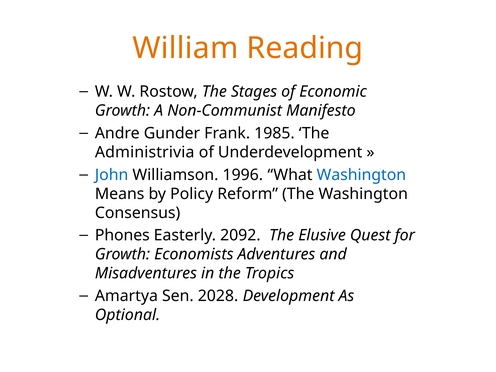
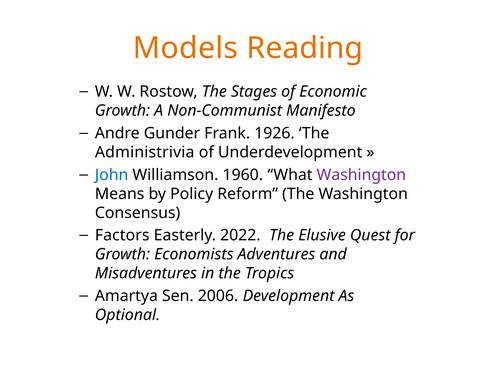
William: William -> Models (185, 48)
1985: 1985 -> 1926 (274, 133)
1996: 1996 -> 1960 (243, 175)
Washington colour: blue -> purple (361, 175)
Phones: Phones -> Factors (122, 235)
2092: 2092 -> 2022 (240, 235)
2028: 2028 -> 2006 (218, 296)
